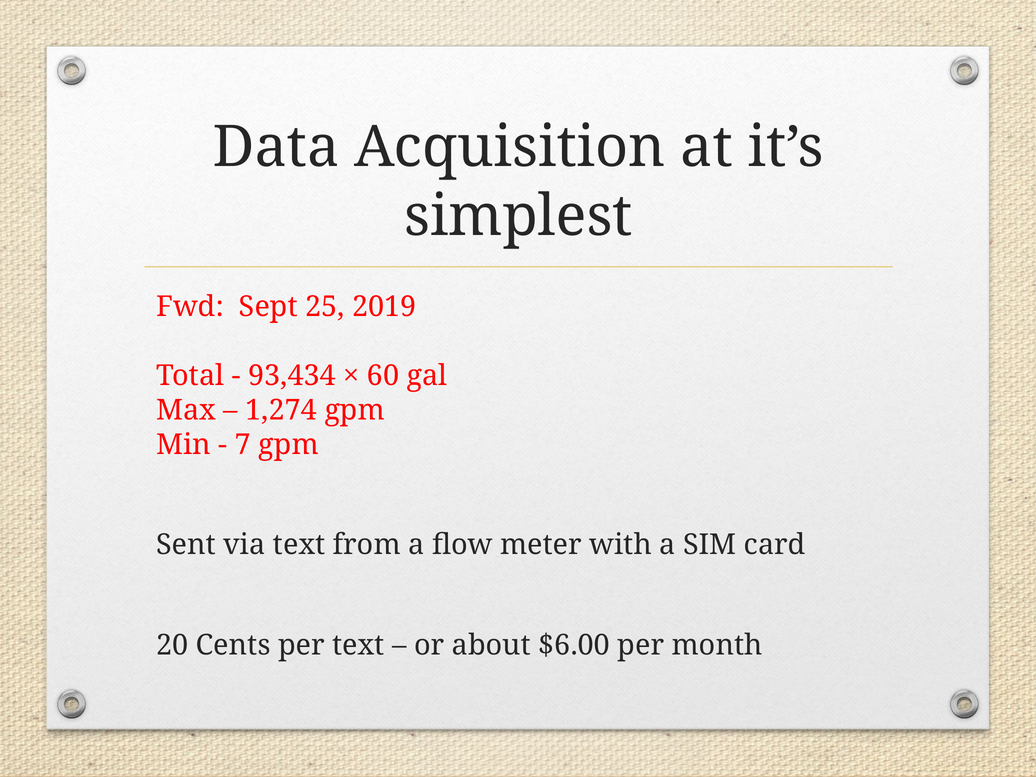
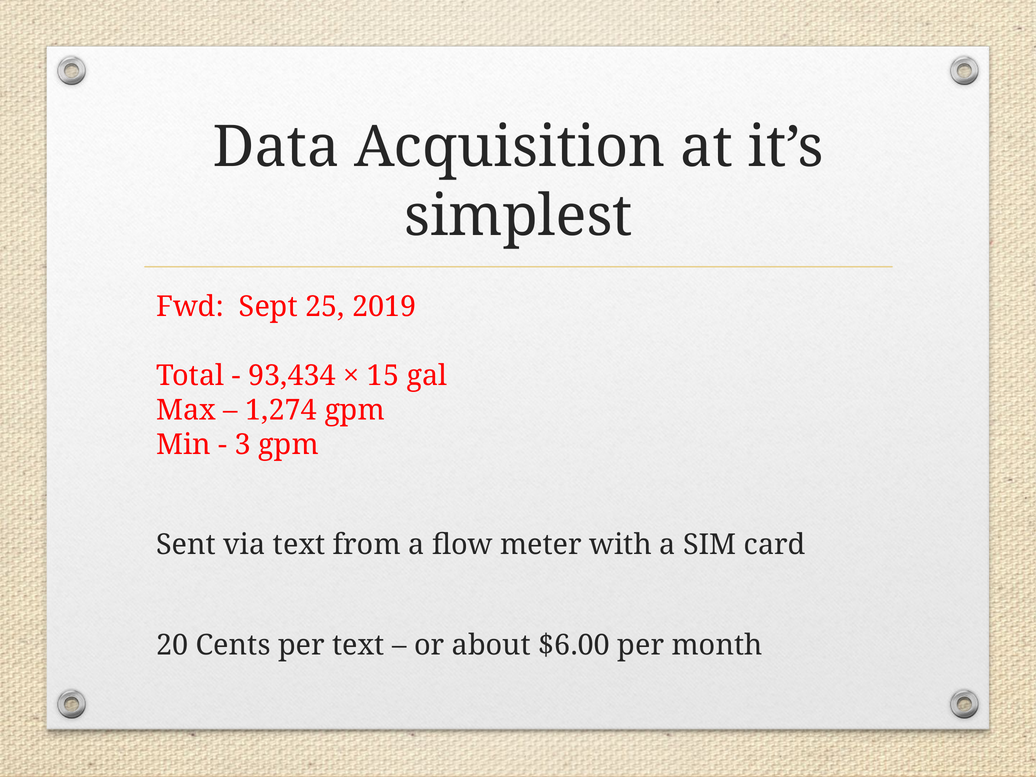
60: 60 -> 15 (383, 376)
7: 7 -> 3 (243, 445)
